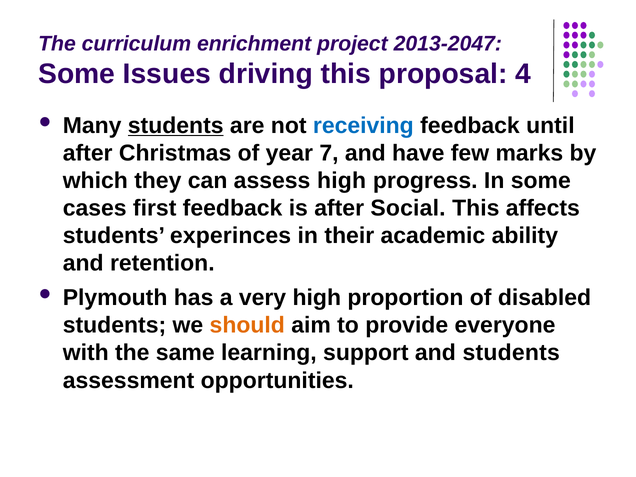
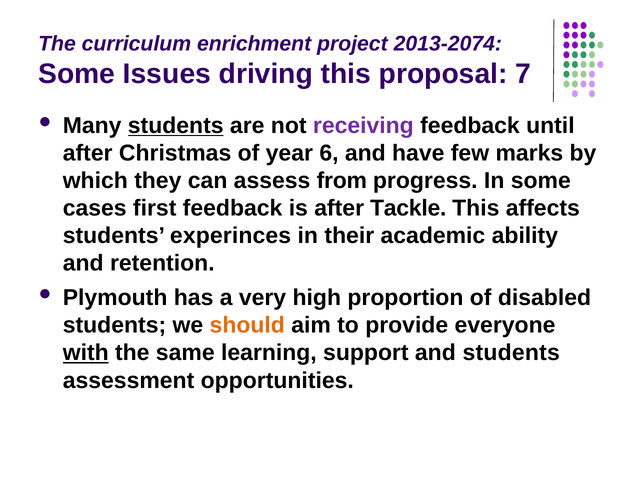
2013-2047: 2013-2047 -> 2013-2074 (448, 44)
4: 4 -> 7 (523, 74)
receiving colour: blue -> purple (363, 126)
7: 7 -> 6 (329, 153)
assess high: high -> from (342, 181)
Social: Social -> Tackle (408, 208)
with underline: none -> present (86, 353)
